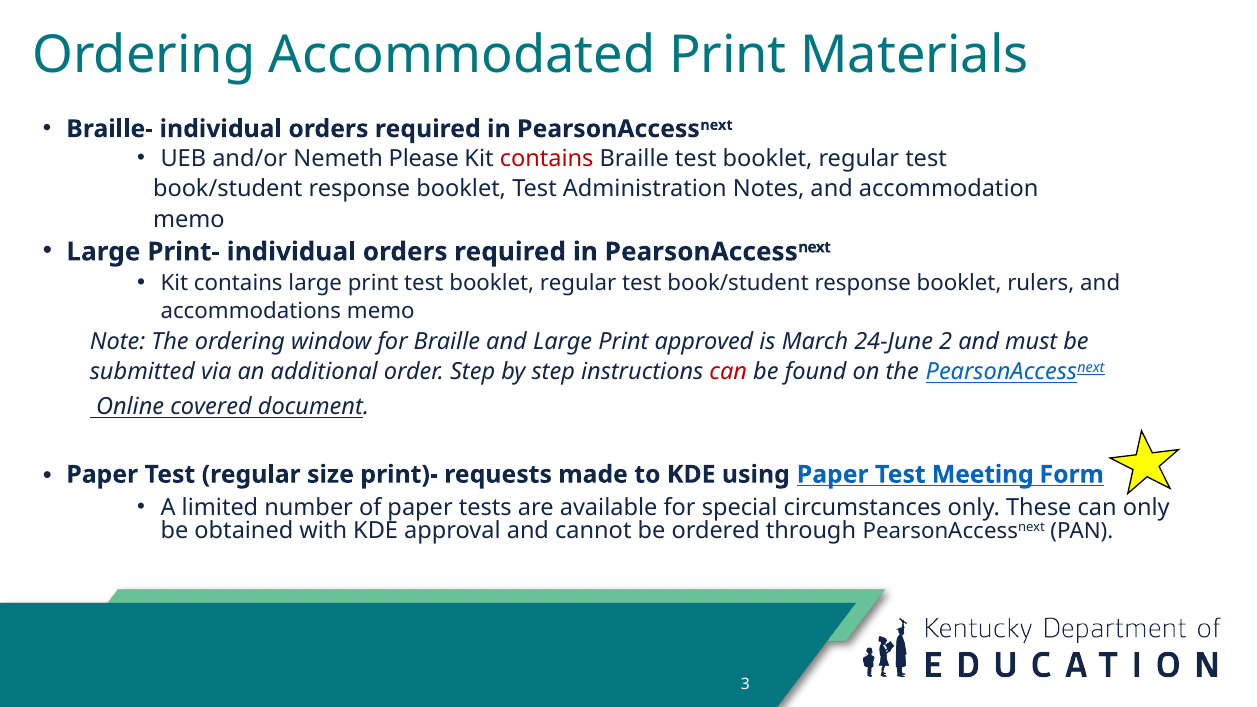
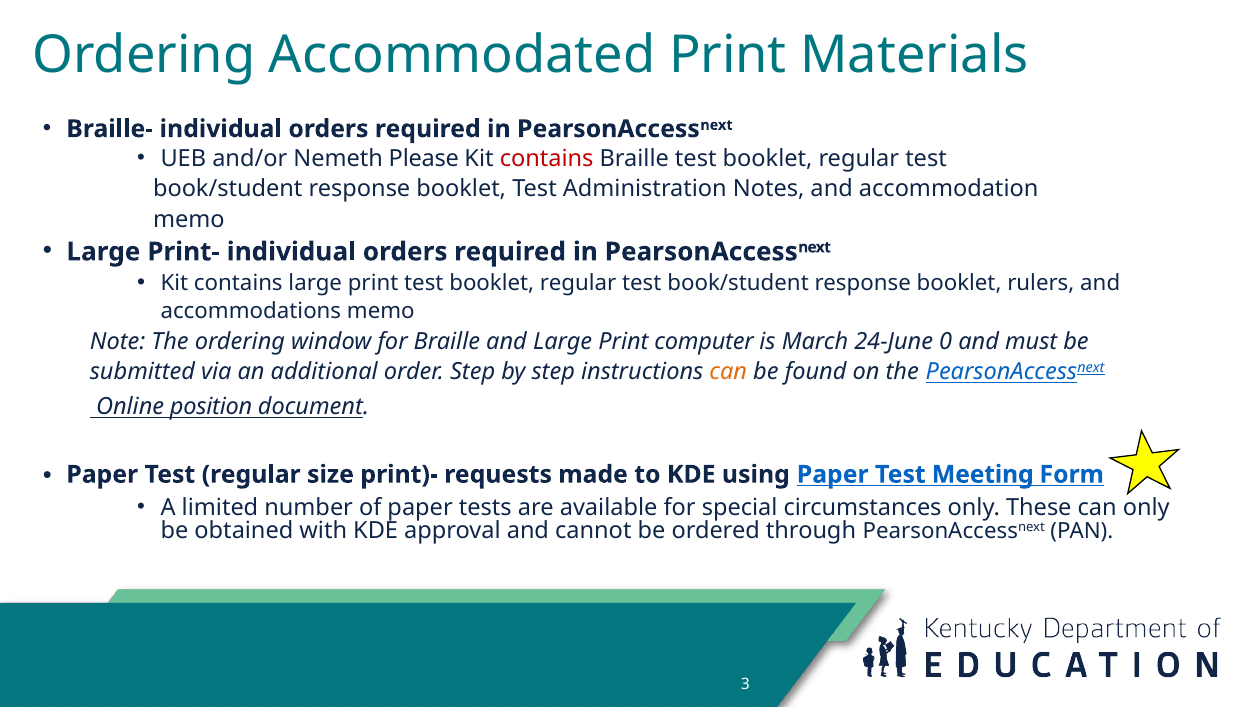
approved: approved -> computer (704, 341)
2: 2 -> 0 (946, 341)
can colour: red -> orange (728, 372)
covered: covered -> position (211, 407)
